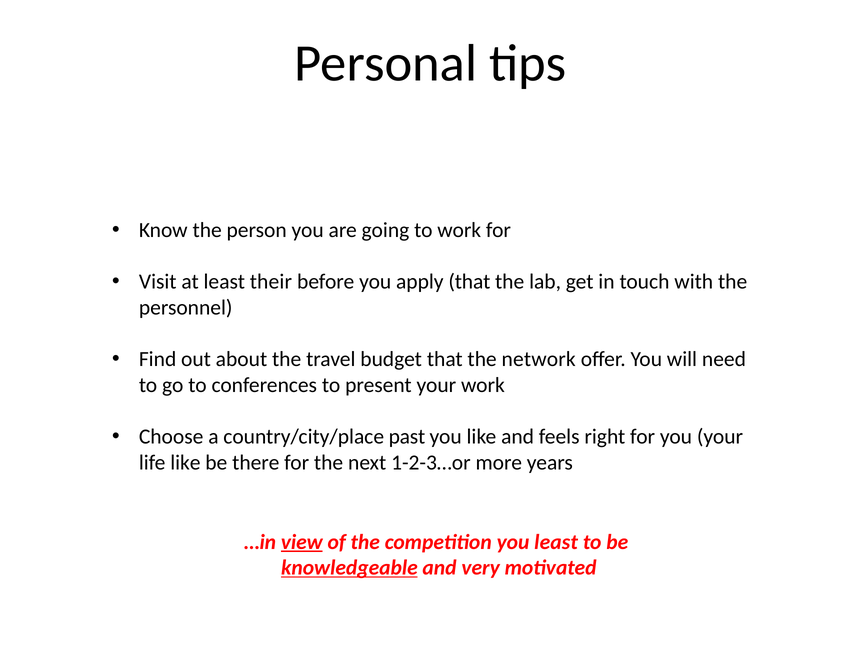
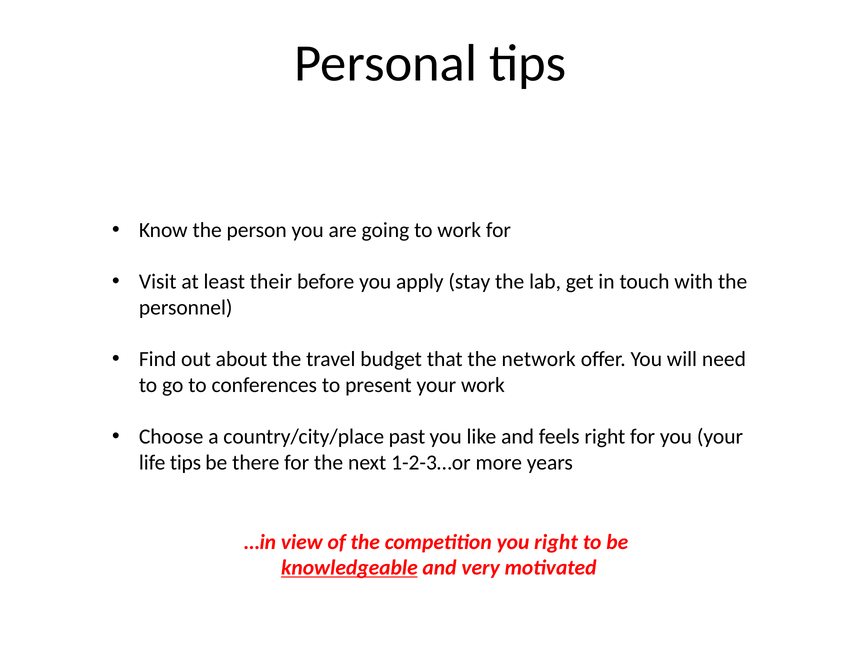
apply that: that -> stay (469, 282)
life like: like -> tips (186, 462)
view underline: present -> none (302, 542)
you least: least -> right (556, 542)
